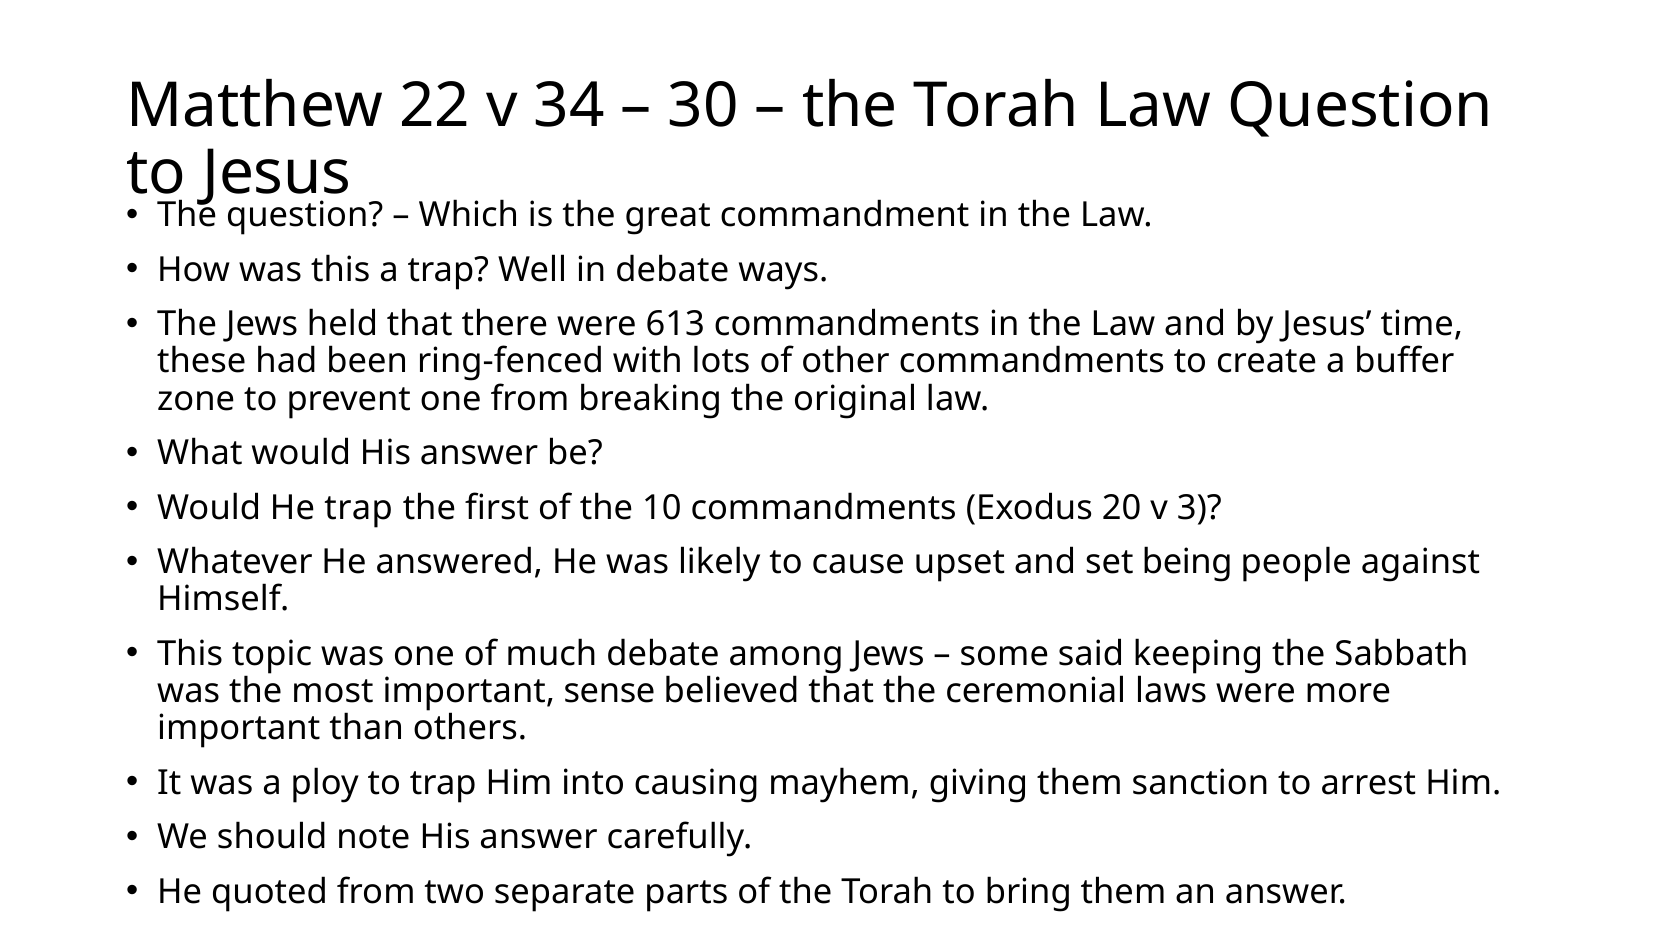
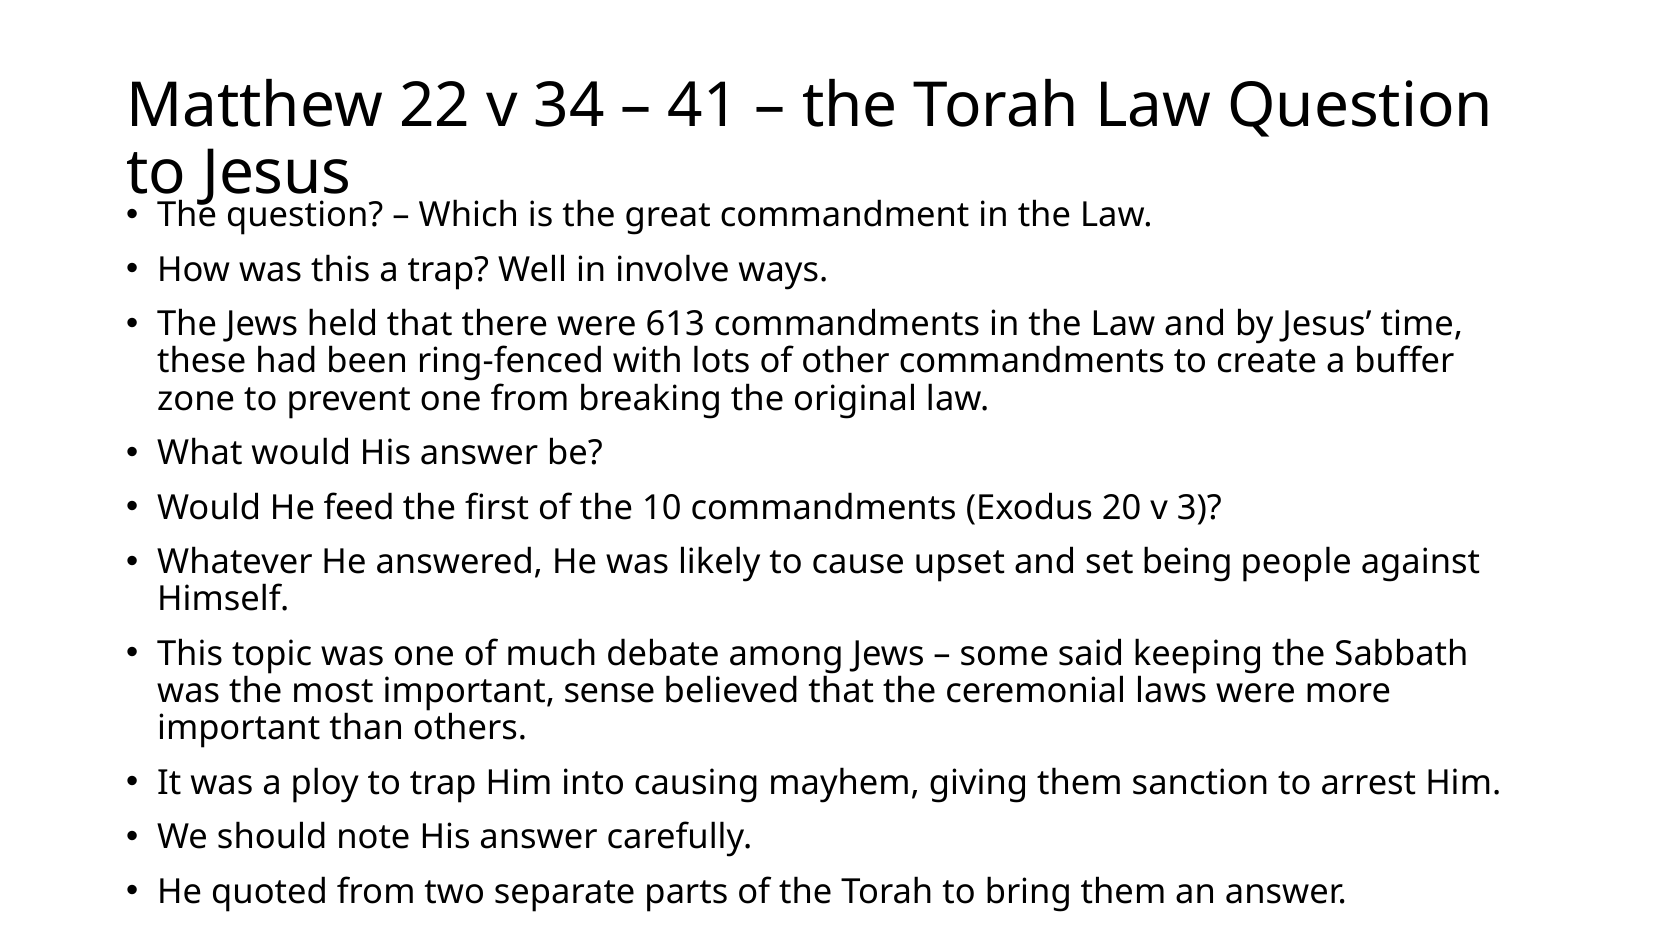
30: 30 -> 41 (703, 106)
in debate: debate -> involve (672, 270)
He trap: trap -> feed (359, 508)
